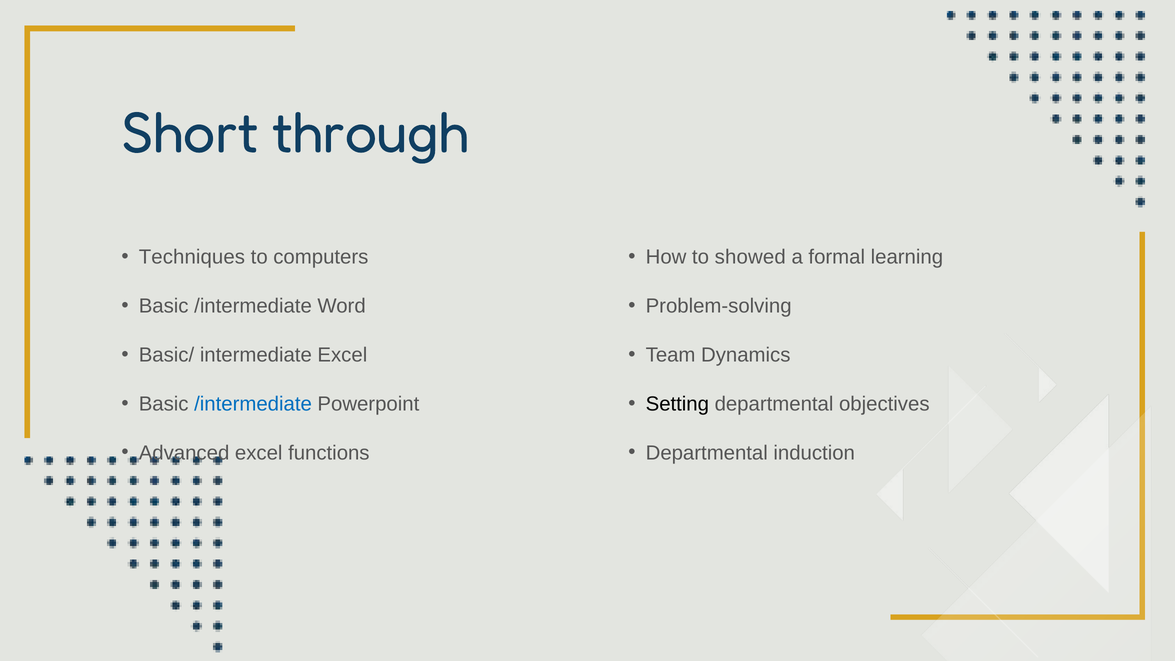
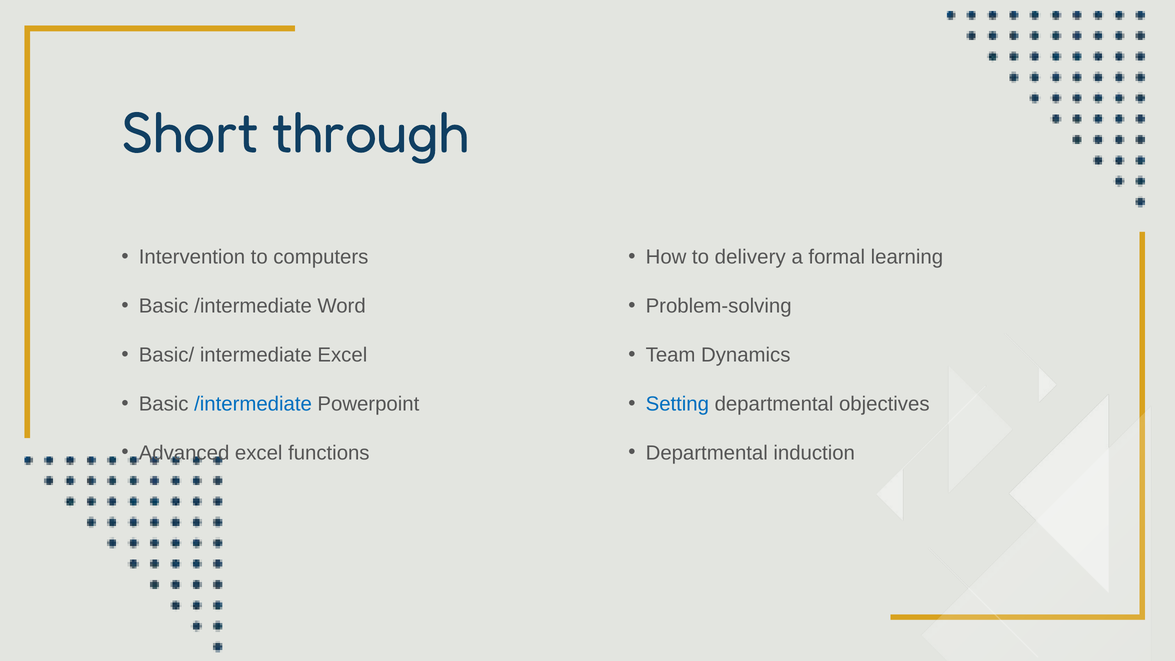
Techniques: Techniques -> Intervention (192, 257)
showed: showed -> delivery (750, 257)
Setting colour: black -> blue (677, 404)
